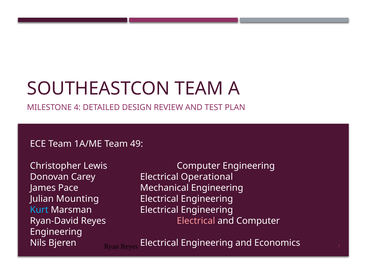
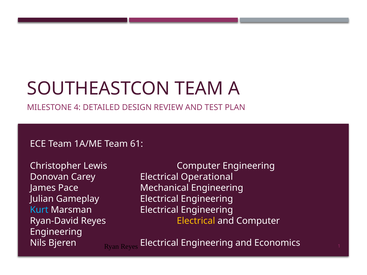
49: 49 -> 61 (137, 144)
Mounting: Mounting -> Gameplay (78, 199)
Electrical colour: pink -> yellow (196, 221)
